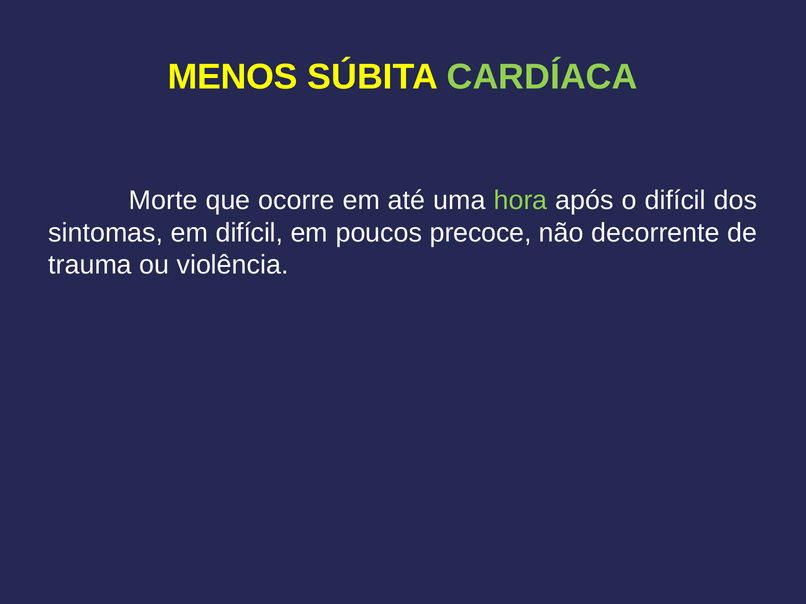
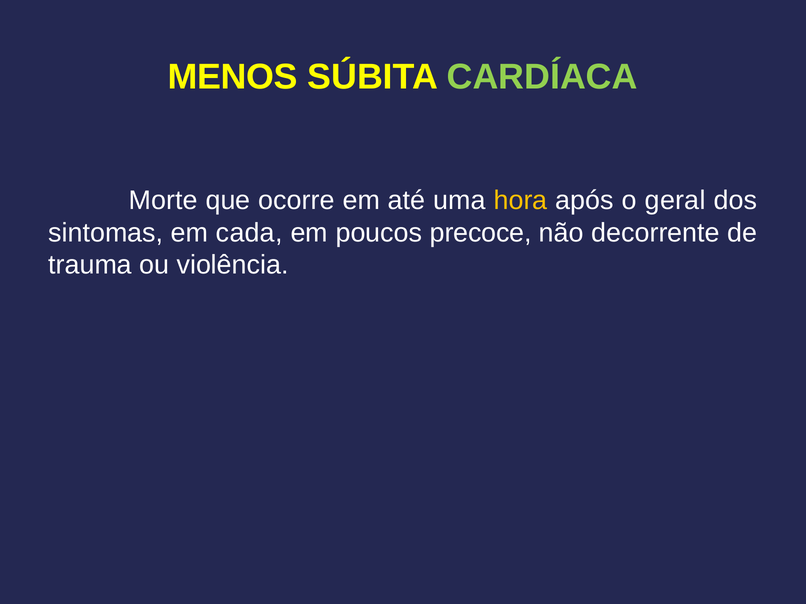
hora colour: light green -> yellow (521, 201)
o difícil: difícil -> geral (675, 201)
em difícil: difícil -> cada (249, 233)
